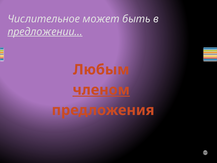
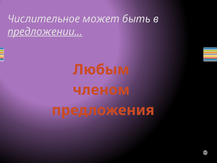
членом underline: present -> none (101, 90)
